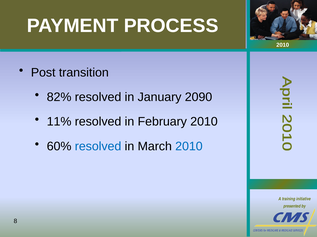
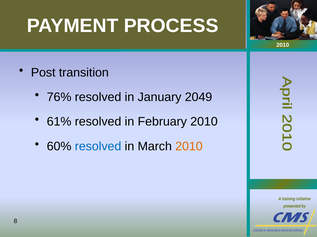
82%: 82% -> 76% (59, 97)
2090: 2090 -> 2049 (199, 97)
11%: 11% -> 61% (59, 122)
2010 colour: blue -> orange (189, 147)
